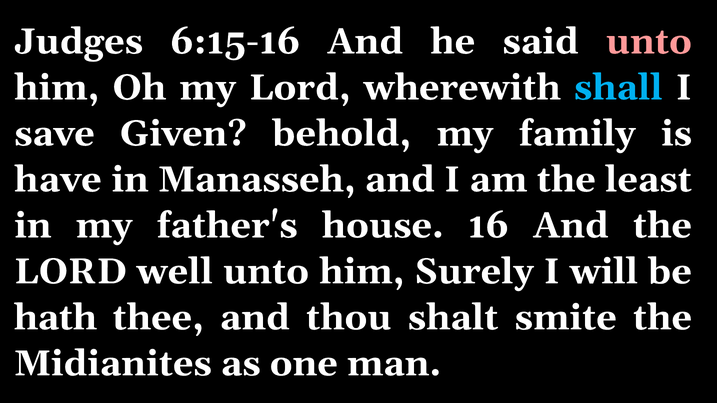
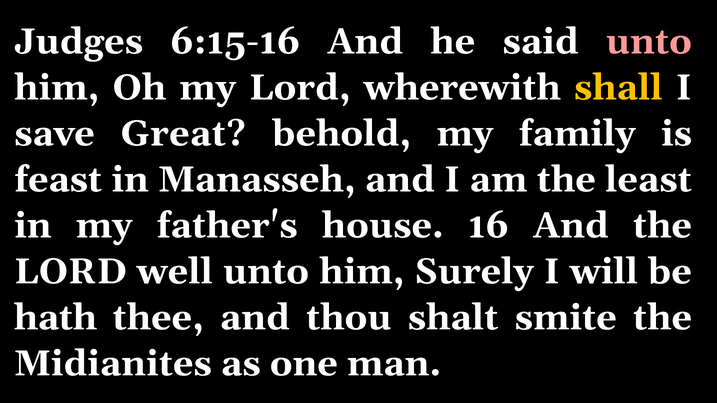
shall colour: light blue -> yellow (618, 88)
Given: Given -> Great (183, 134)
have: have -> feast (58, 180)
